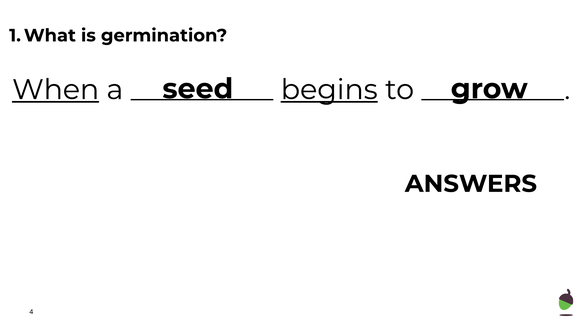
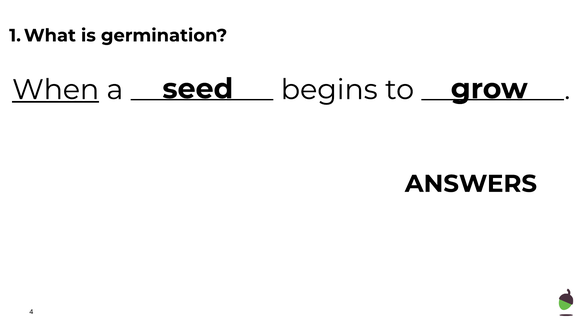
begins underline: present -> none (329, 90)
